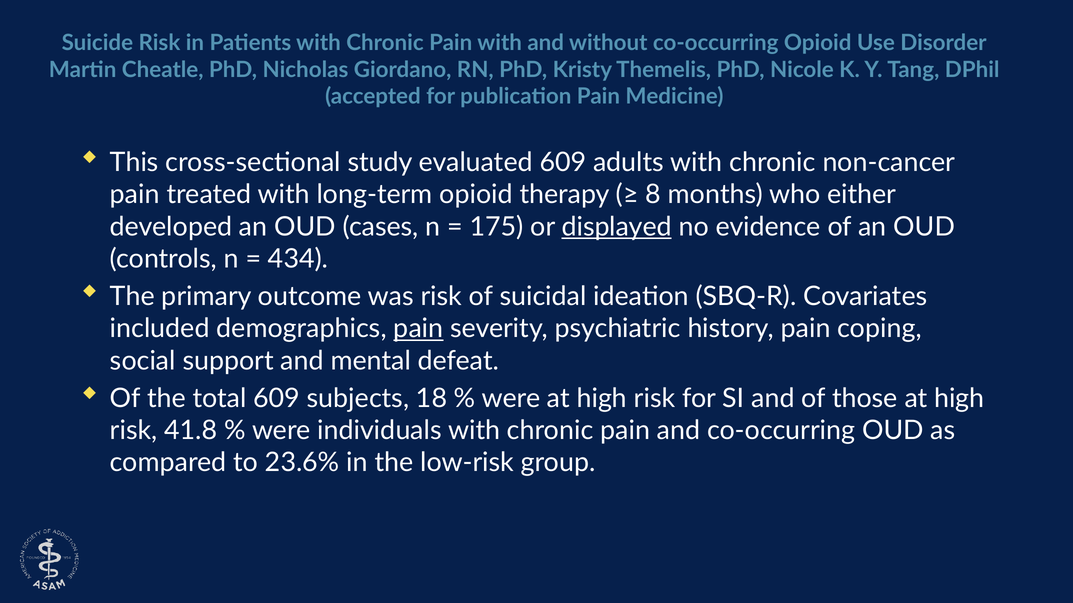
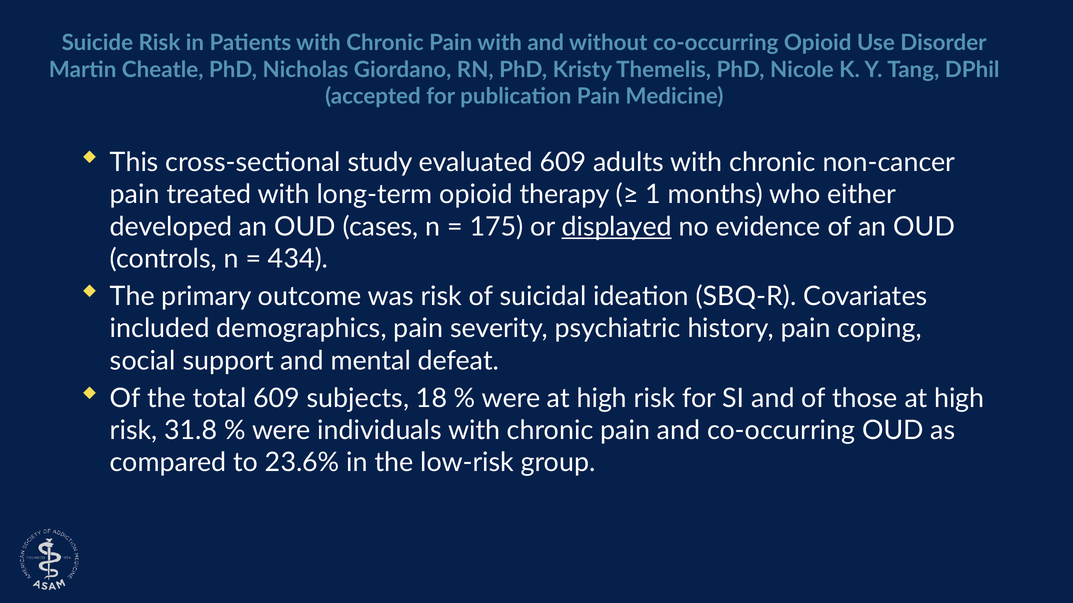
8: 8 -> 1 (653, 195)
pain underline: present -> none (418, 329)
41.8: 41.8 -> 31.8 (191, 431)
